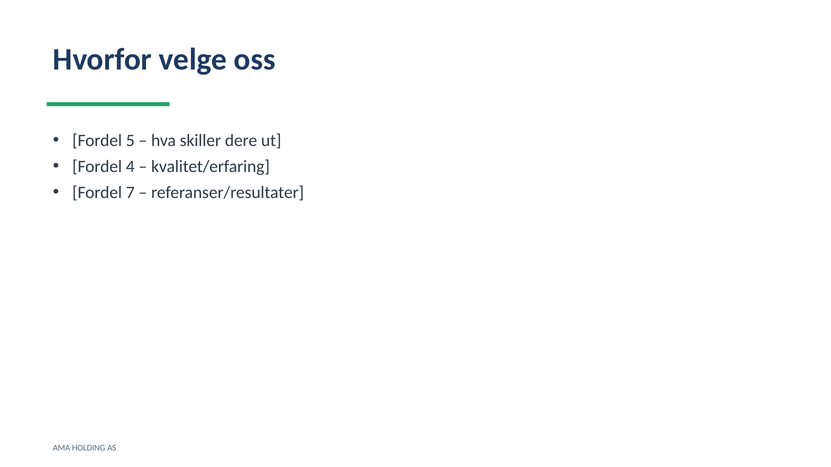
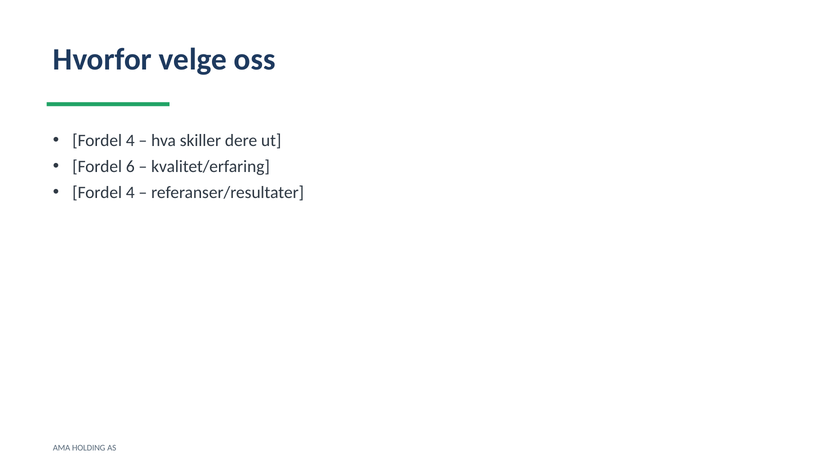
5: 5 -> 4 (130, 141)
4: 4 -> 6 (130, 167)
7: 7 -> 4 (130, 193)
